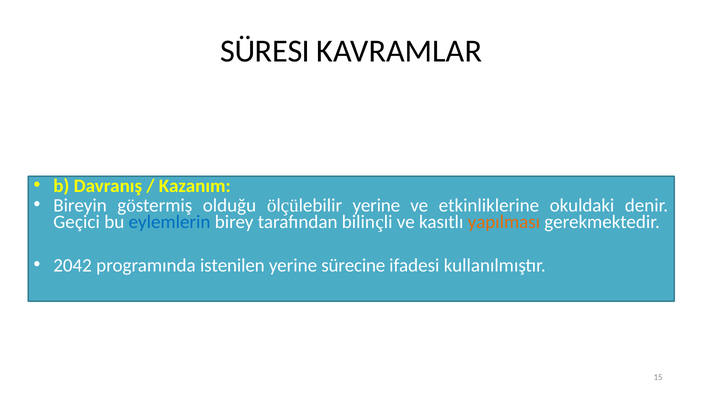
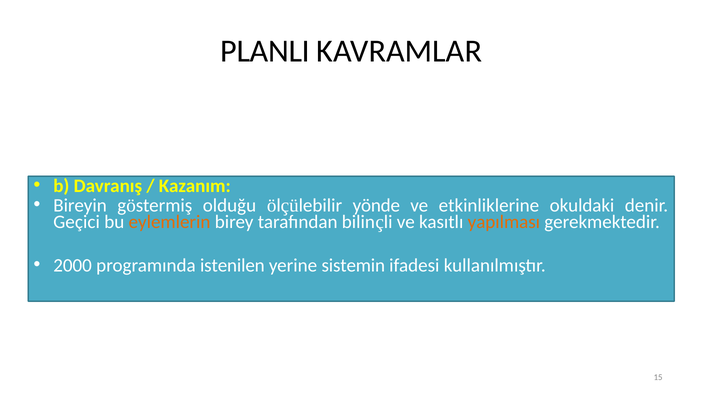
SÜRESI: SÜRESI -> PLANLI (265, 51)
ölçülebilir yerine: yerine -> yönde (376, 206)
eylemlerin colour: blue -> orange (170, 222)
2042: 2042 -> 2000 (73, 266)
sürecine: sürecine -> sistemin (353, 266)
